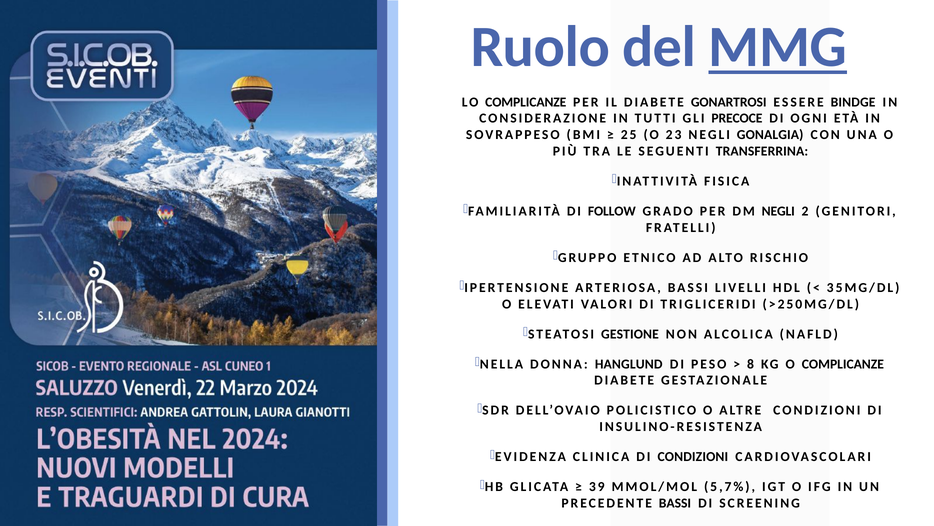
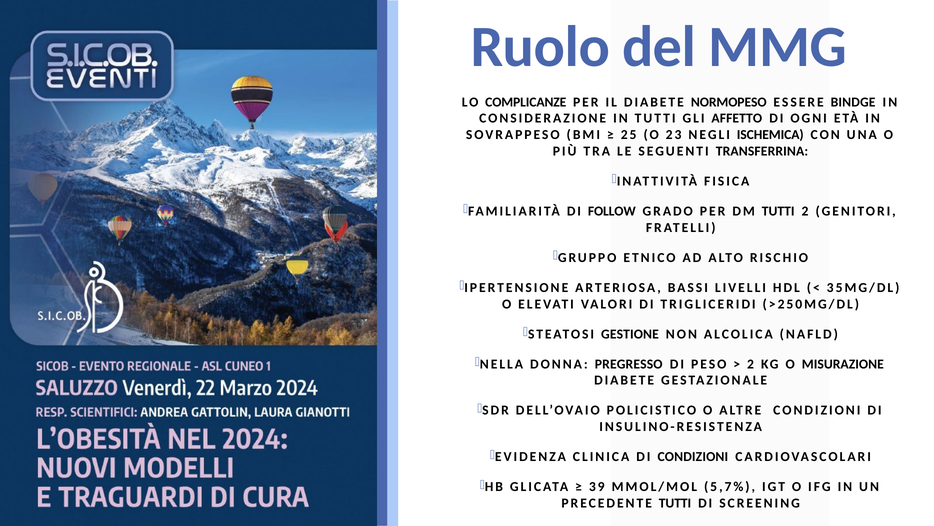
MMG underline: present -> none (778, 47)
GONARTROSI: GONARTROSI -> NORMOPESO (729, 102)
PRECOCE: PRECOCE -> AFFETTO (737, 118)
GONALGIA: GONALGIA -> ISCHEMICA (770, 135)
DM NEGLI: NEGLI -> TUTTI (778, 211)
HANGLUND: HANGLUND -> PREGRESSO (629, 364)
8: 8 -> 2 (751, 364)
O COMPLICANZE: COMPLICANZE -> MISURAZIONE (843, 364)
PRECEDENTE BASSI: BASSI -> TUTTI (675, 503)
